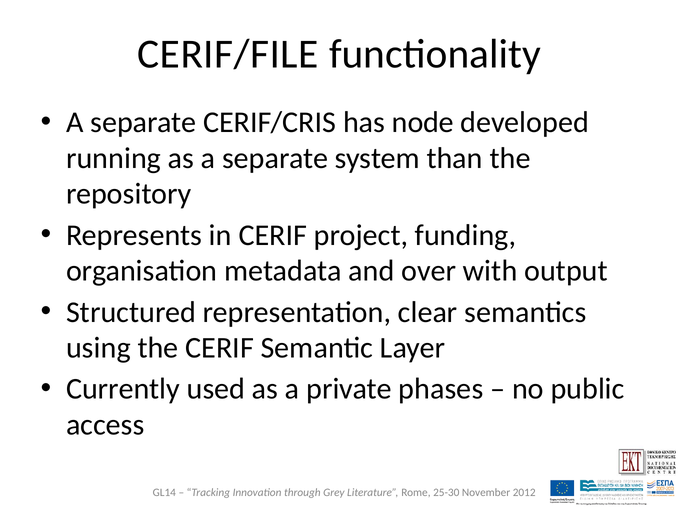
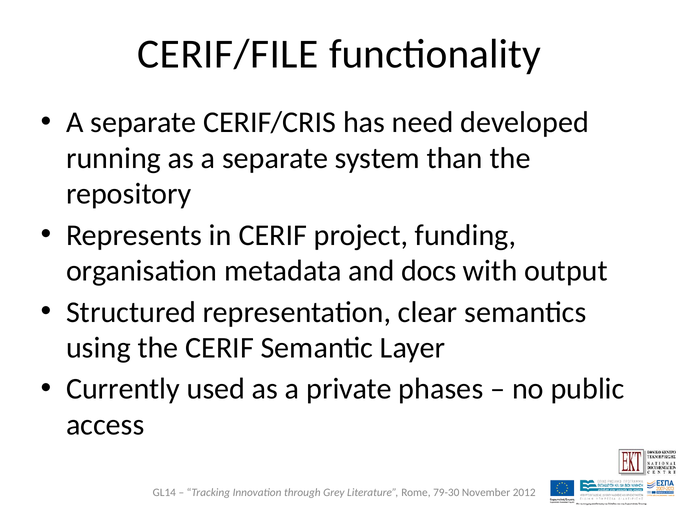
node: node -> need (423, 123)
over: over -> docs (429, 271)
25-30: 25-30 -> 79-30 (446, 493)
